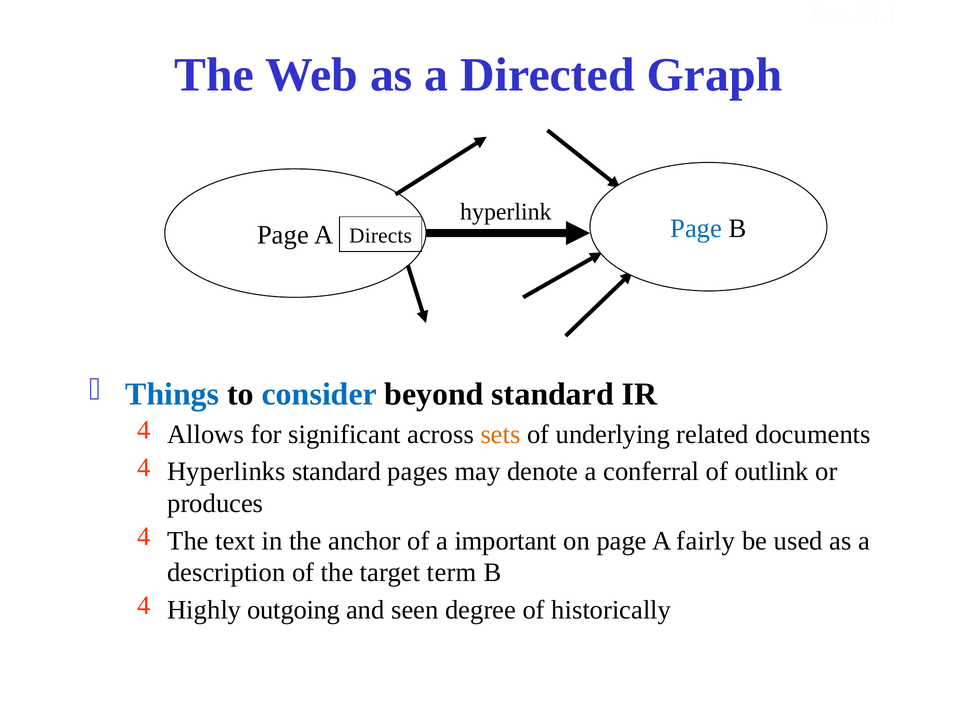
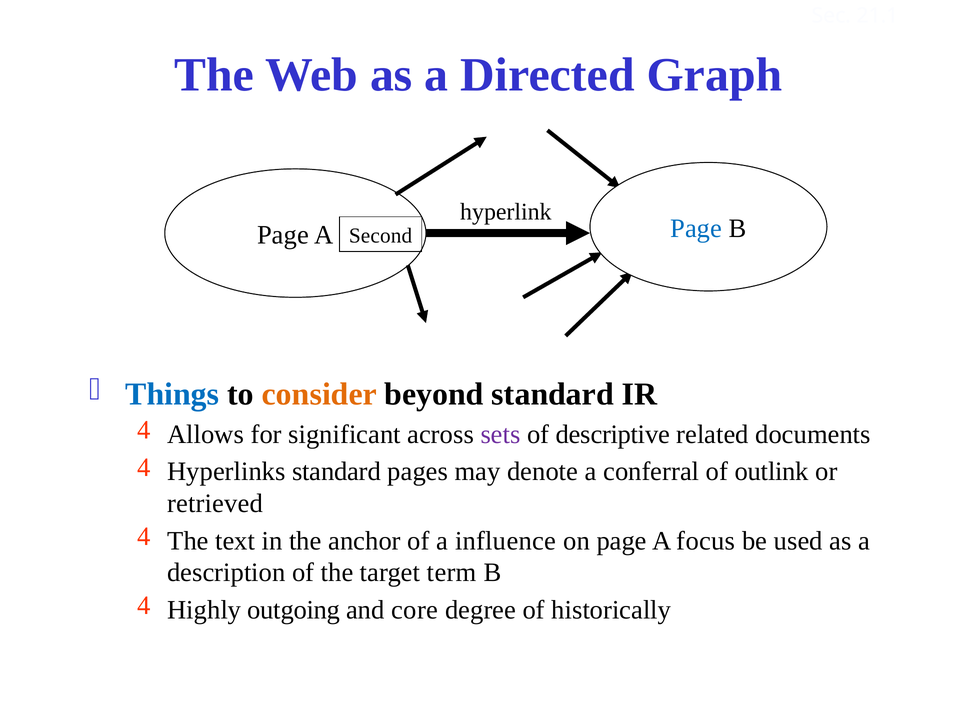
Directs: Directs -> Second (381, 236)
consider colour: blue -> orange (319, 394)
sets colour: orange -> purple (501, 434)
underlying: underlying -> descriptive (613, 434)
produces: produces -> retrieved (215, 503)
important: important -> influence (505, 541)
fairly: fairly -> focus (706, 541)
seen: seen -> core (415, 610)
